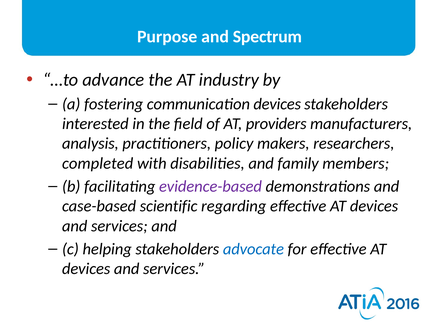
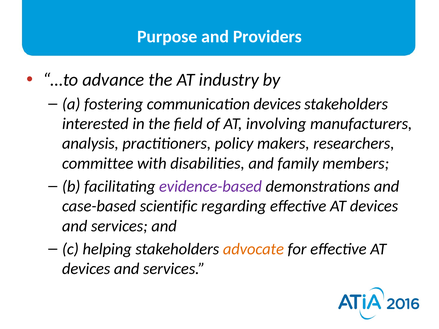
Spectrum: Spectrum -> Providers (267, 37)
providers: providers -> involving (276, 124)
completed: completed -> committee (98, 163)
advocate colour: blue -> orange (253, 249)
